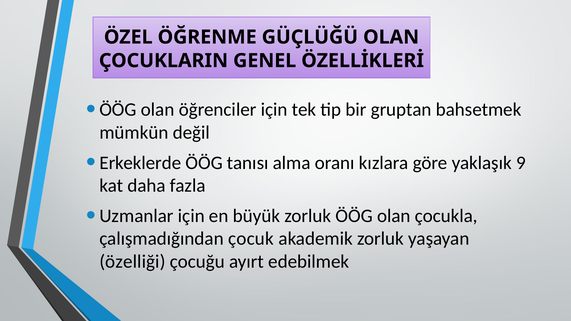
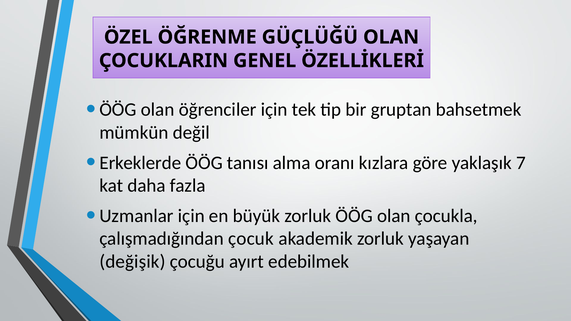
9: 9 -> 7 (521, 163)
özelliği: özelliği -> değişik (132, 262)
